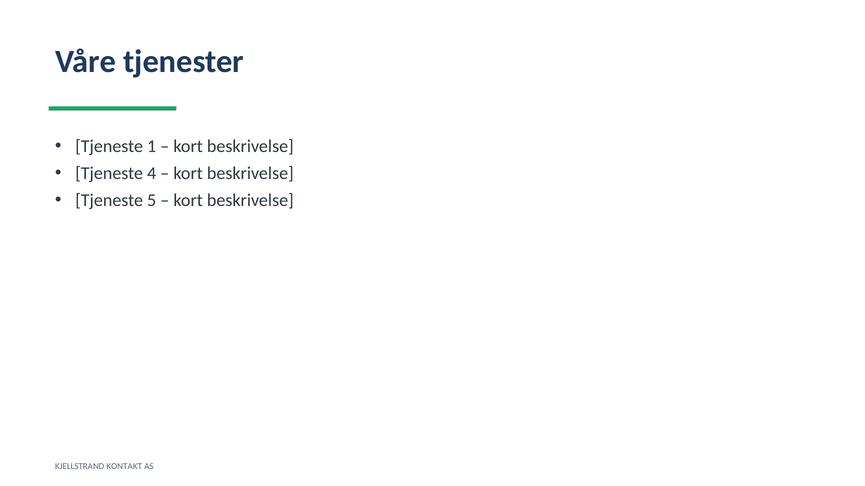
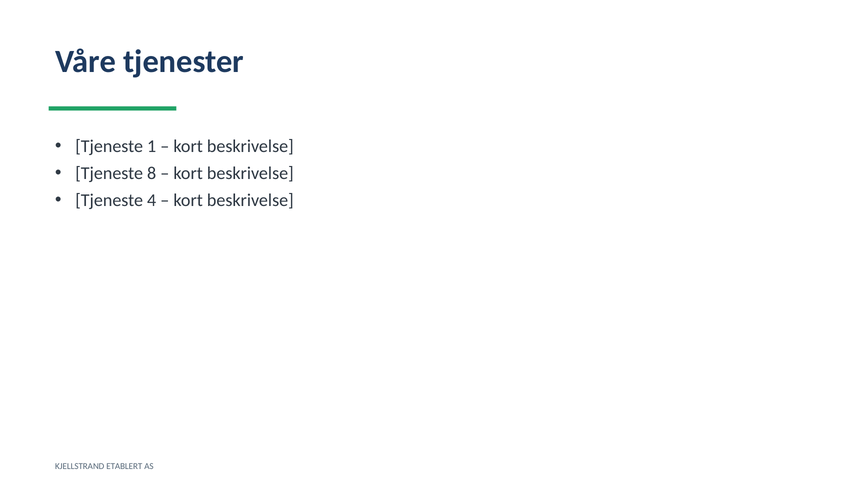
4: 4 -> 8 (152, 174)
5: 5 -> 4 (152, 201)
KONTAKT: KONTAKT -> ETABLERT (124, 467)
